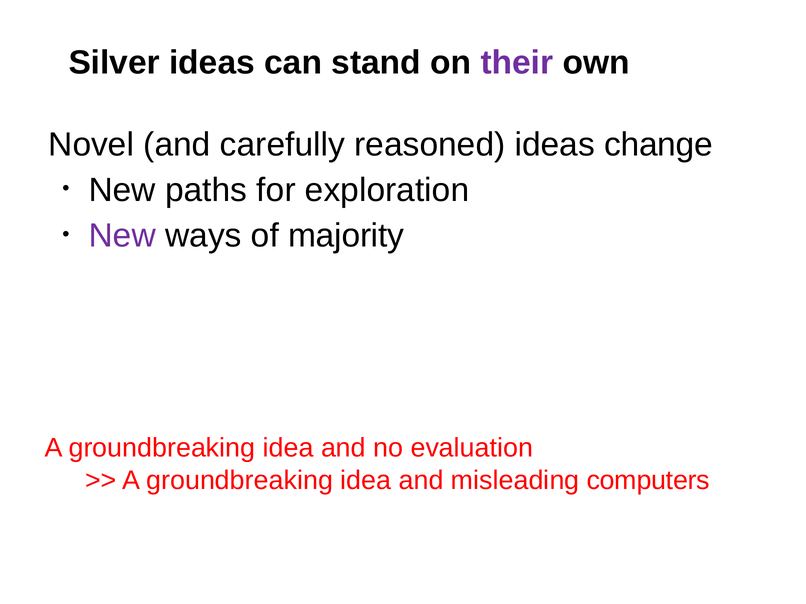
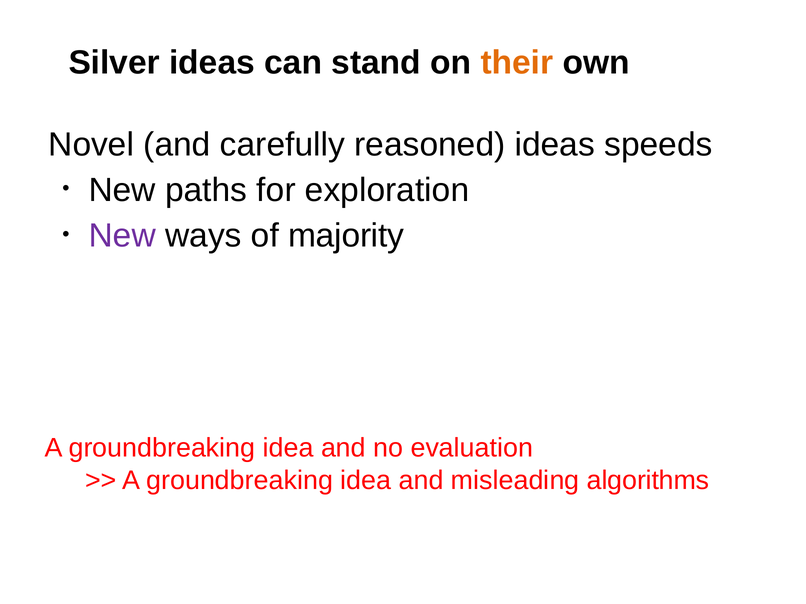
their colour: purple -> orange (517, 63)
change: change -> speeds (658, 145)
computers: computers -> algorithms (648, 481)
